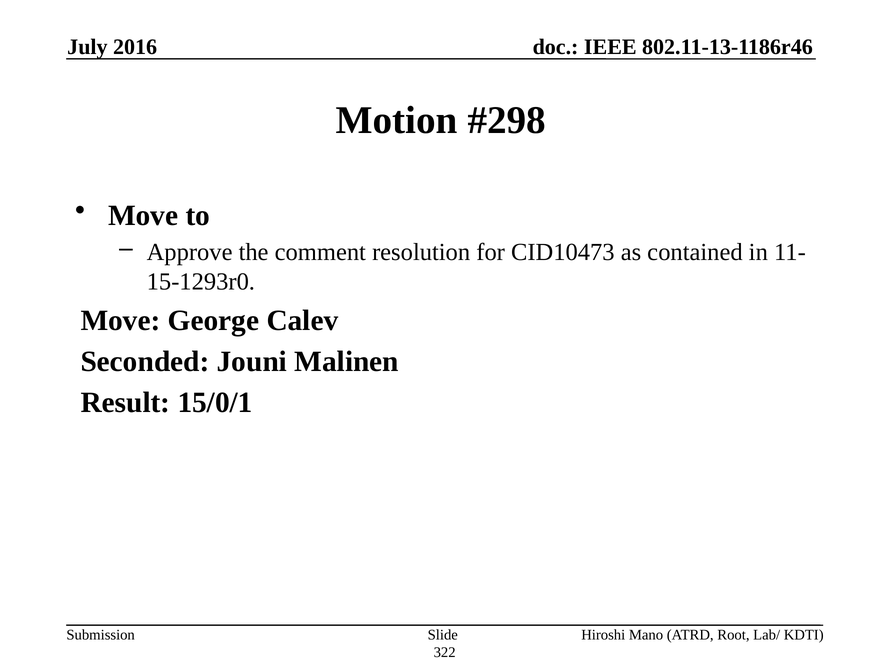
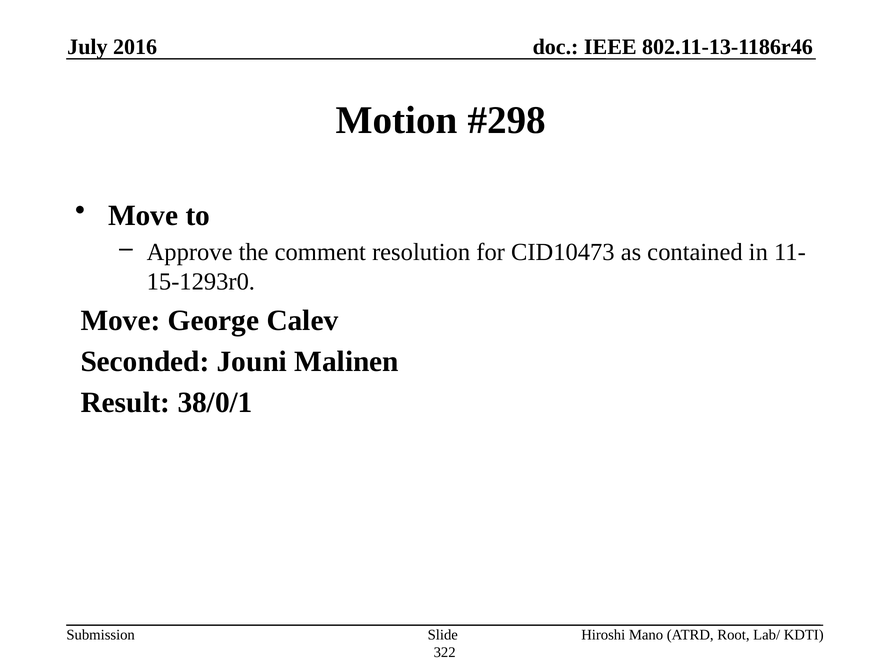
15/0/1: 15/0/1 -> 38/0/1 (215, 402)
